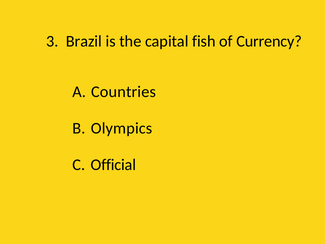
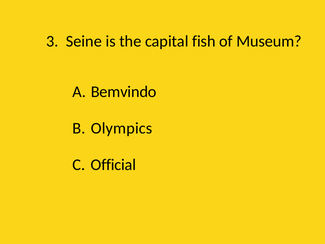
Brazil: Brazil -> Seine (84, 41)
Currency: Currency -> Museum (269, 41)
Countries: Countries -> Bemvindo (124, 92)
